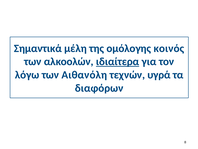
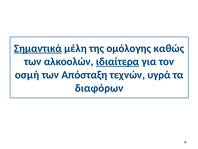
Σημαντικά underline: none -> present (38, 48)
κοινός: κοινός -> καθώς (169, 48)
λόγω: λόγω -> οσμή (27, 75)
Αιθανόλη: Αιθανόλη -> Απόσταξη (84, 75)
